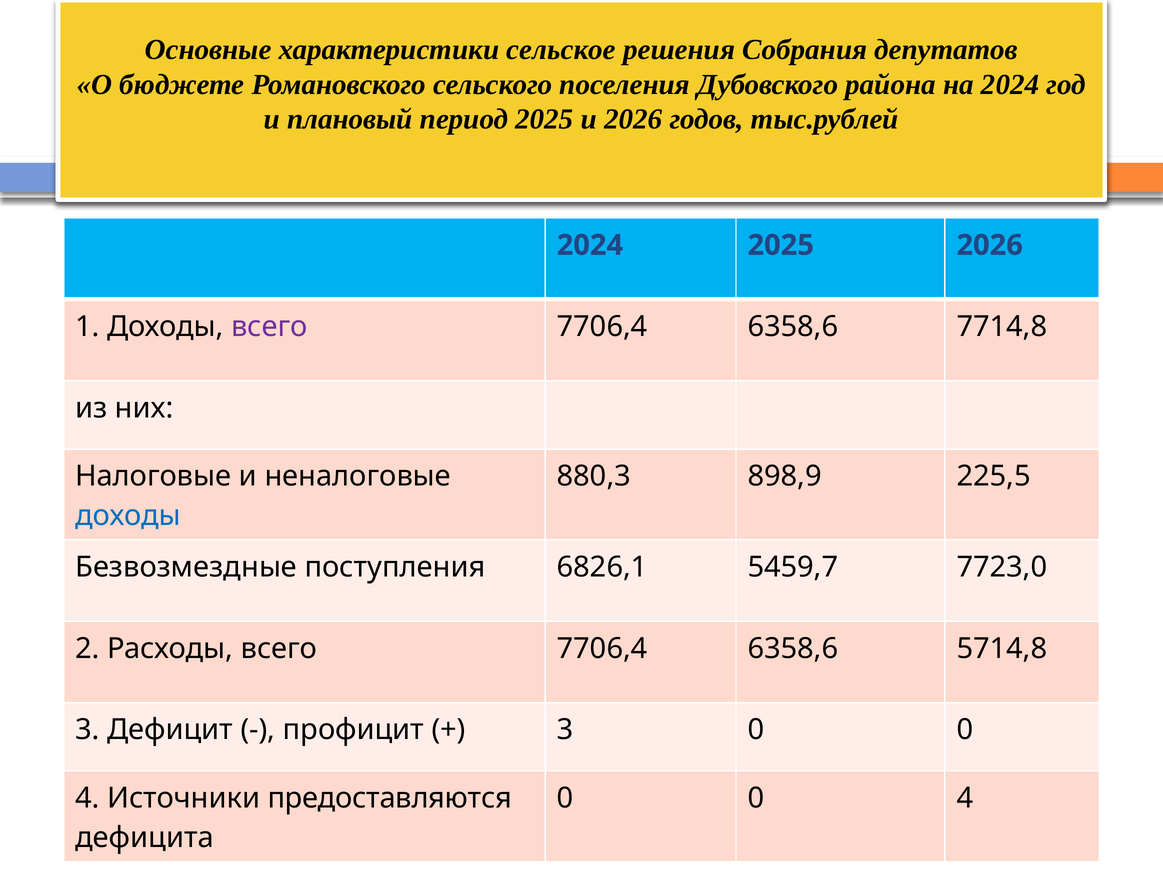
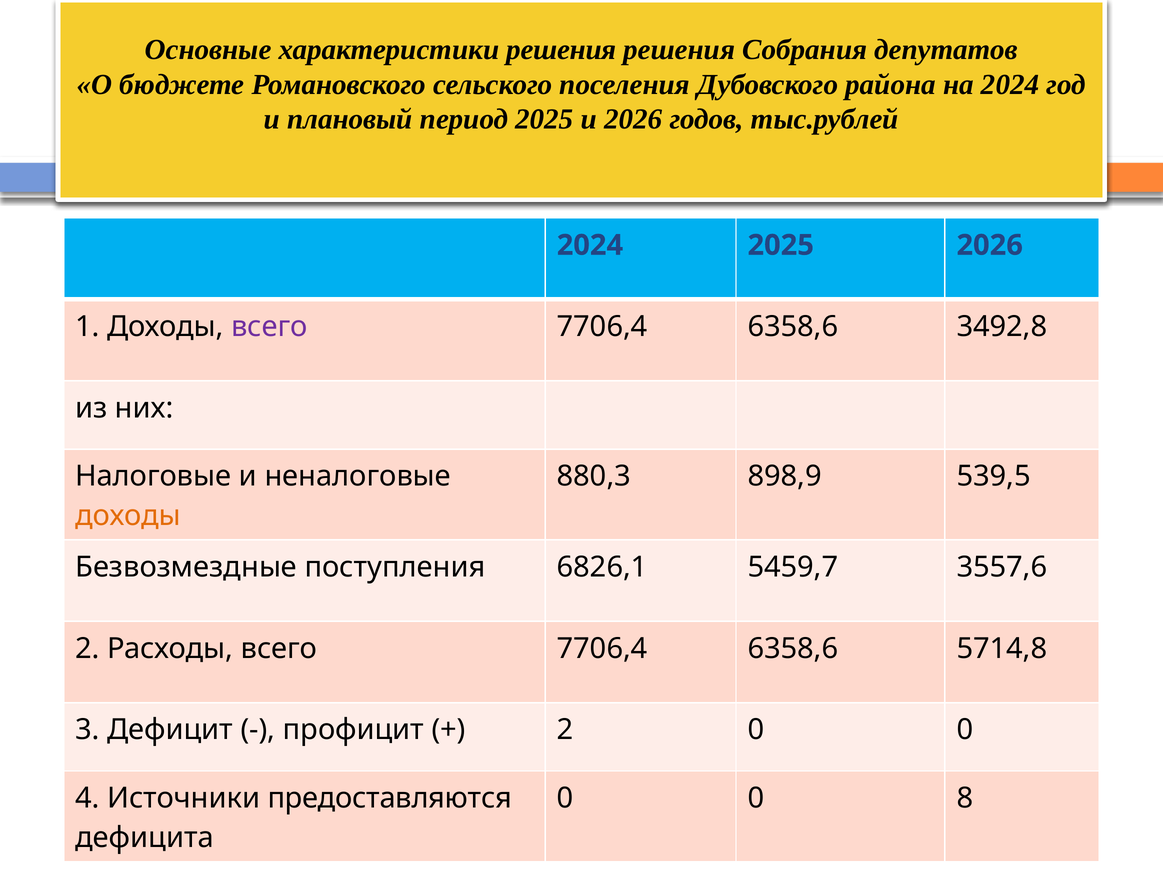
характеристики сельское: сельское -> решения (561, 50)
7714,8: 7714,8 -> 3492,8 (1002, 327)
225,5: 225,5 -> 539,5 (994, 476)
доходы colour: blue -> orange (128, 516)
7723,0: 7723,0 -> 3557,6 (1002, 567)
3: 3 -> 2 (565, 730)
4: 4 -> 8 (965, 798)
